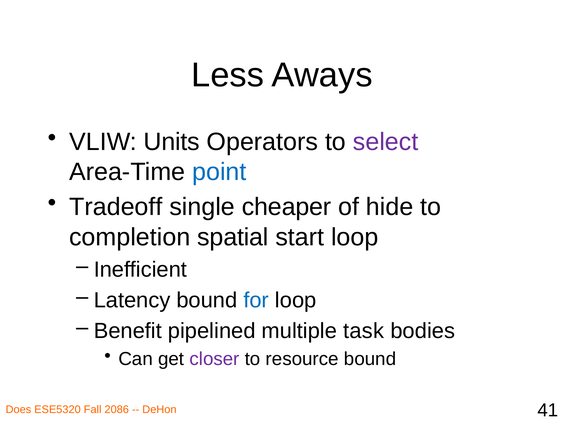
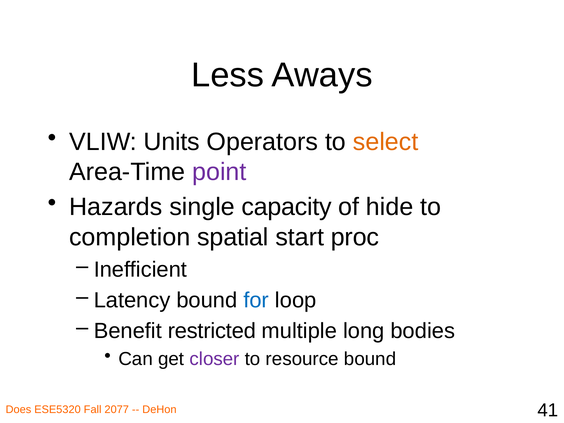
select colour: purple -> orange (386, 142)
point colour: blue -> purple (219, 172)
Tradeoff: Tradeoff -> Hazards (116, 207)
cheaper: cheaper -> capacity (287, 207)
start loop: loop -> proc (355, 237)
pipelined: pipelined -> restricted (212, 331)
task: task -> long (364, 331)
2086: 2086 -> 2077 (117, 410)
